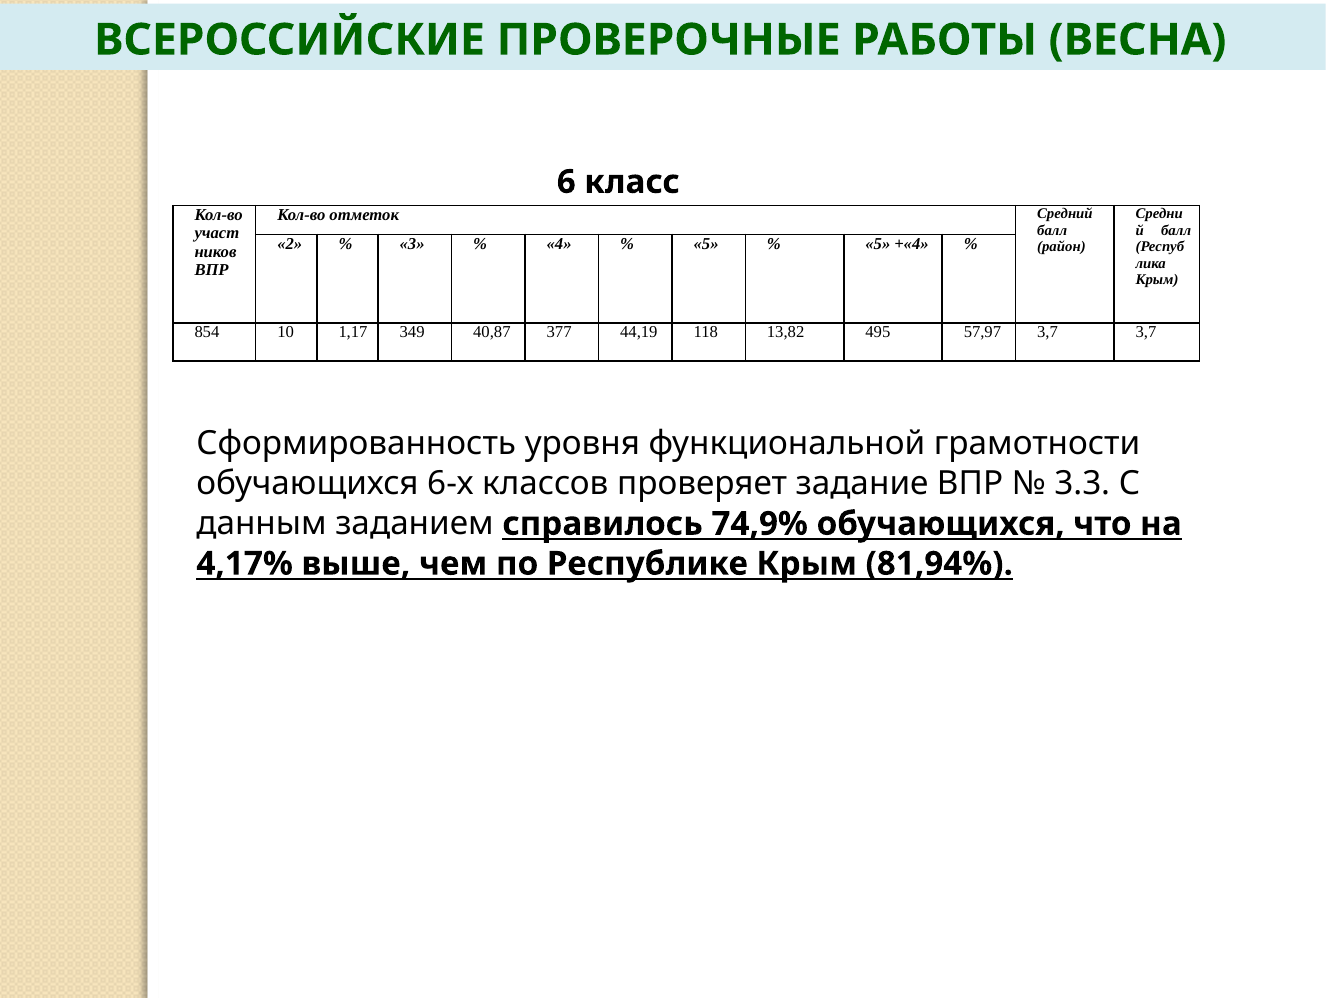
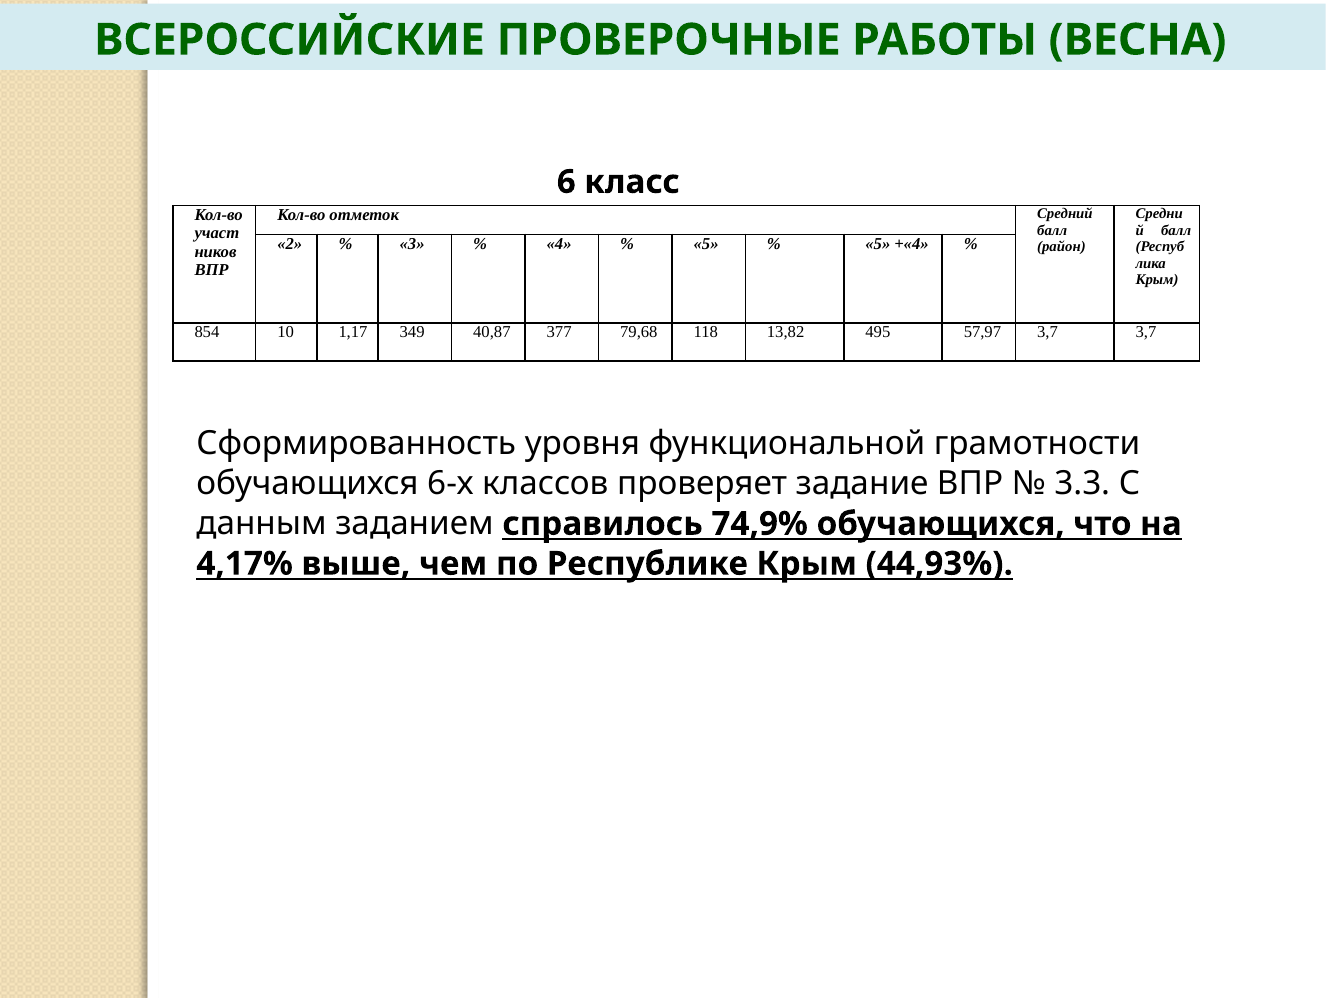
44,19: 44,19 -> 79,68 (639, 332)
81,94%: 81,94% -> 44,93% (939, 564)
